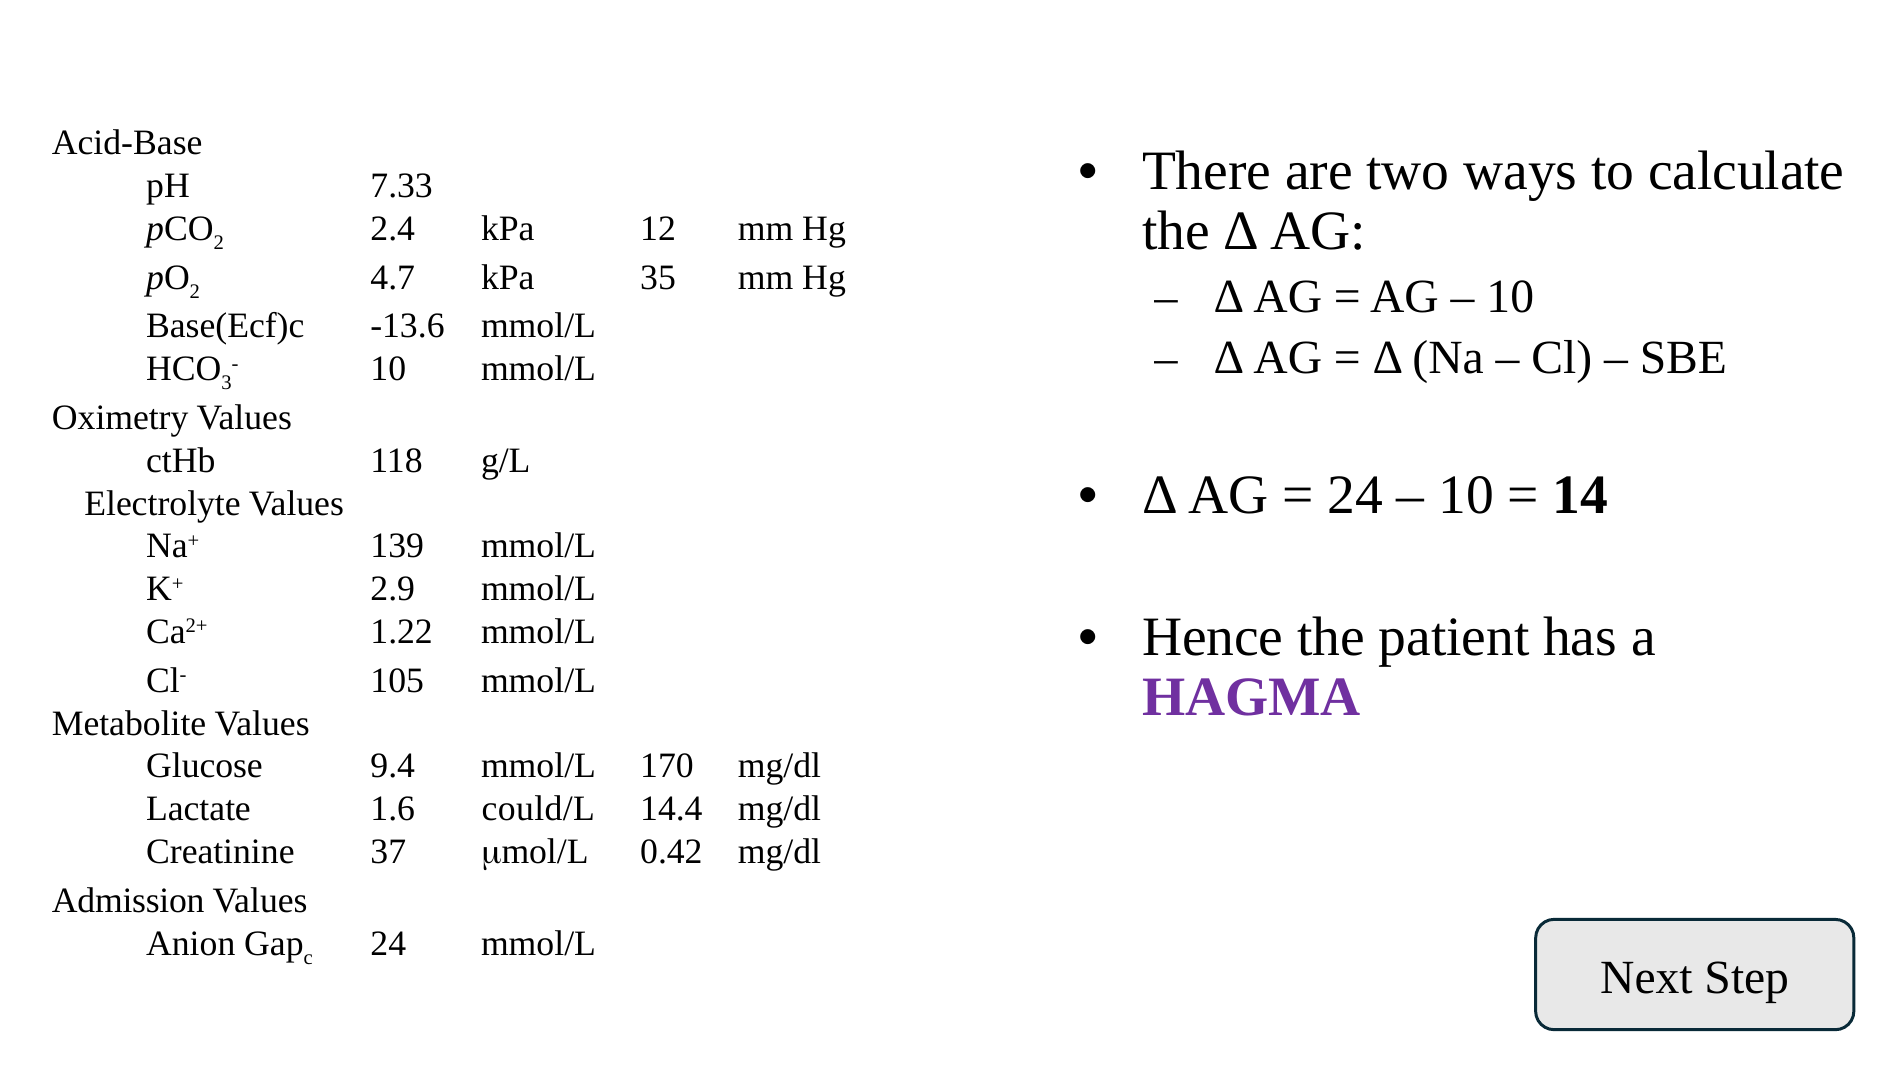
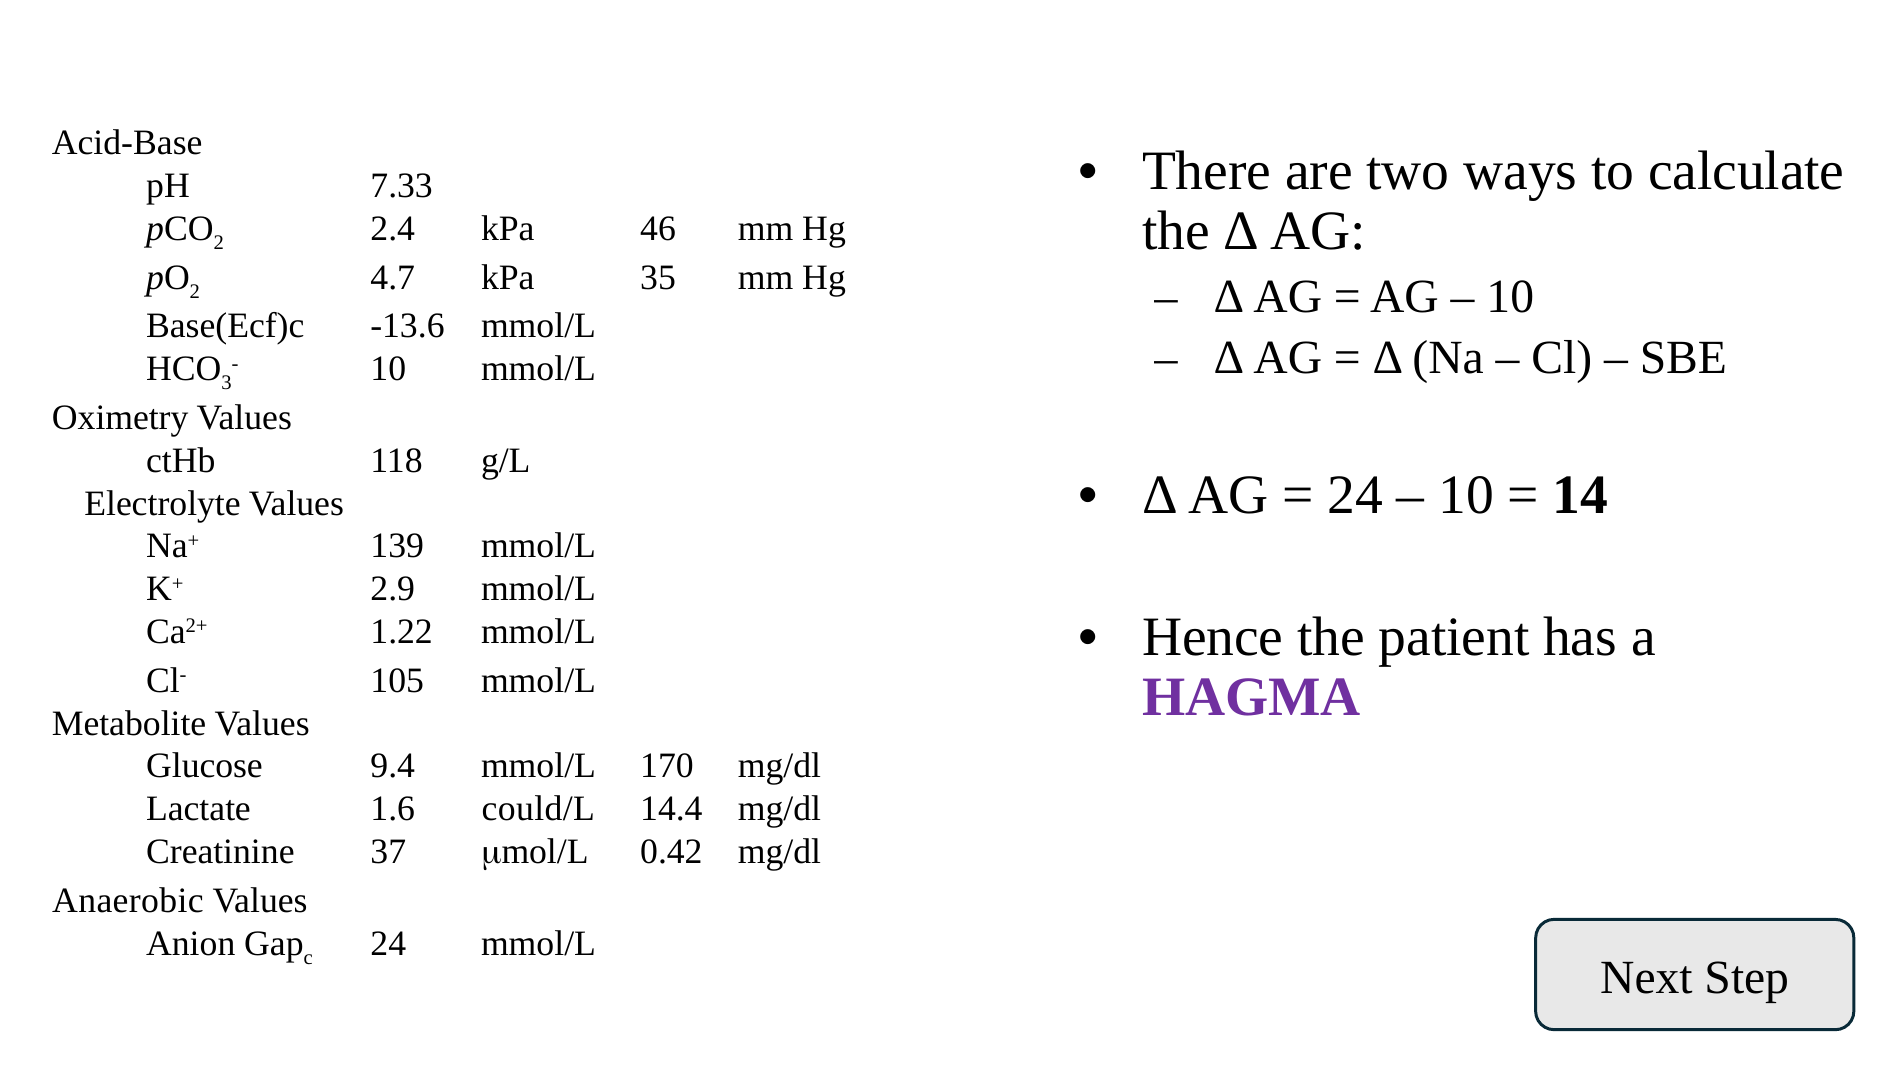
12: 12 -> 46 (658, 229)
Admission: Admission -> Anaerobic (128, 901)
